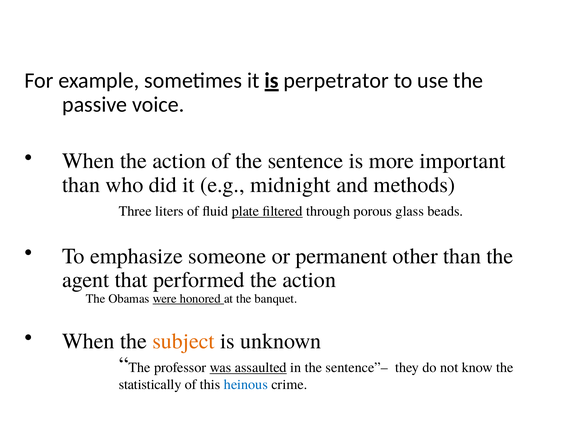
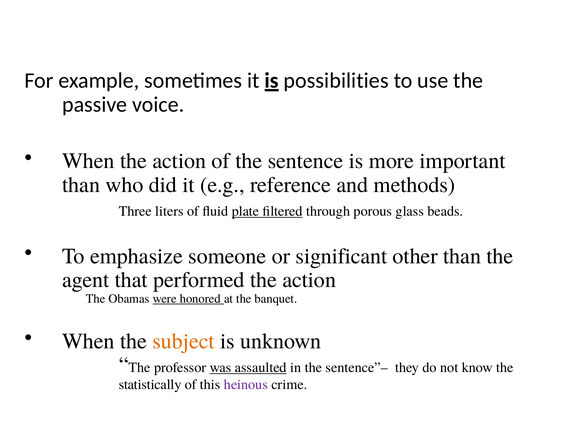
perpetrator: perpetrator -> possibilities (336, 81)
midnight: midnight -> reference (291, 185)
permanent: permanent -> significant (341, 256)
heinous colour: blue -> purple (246, 384)
